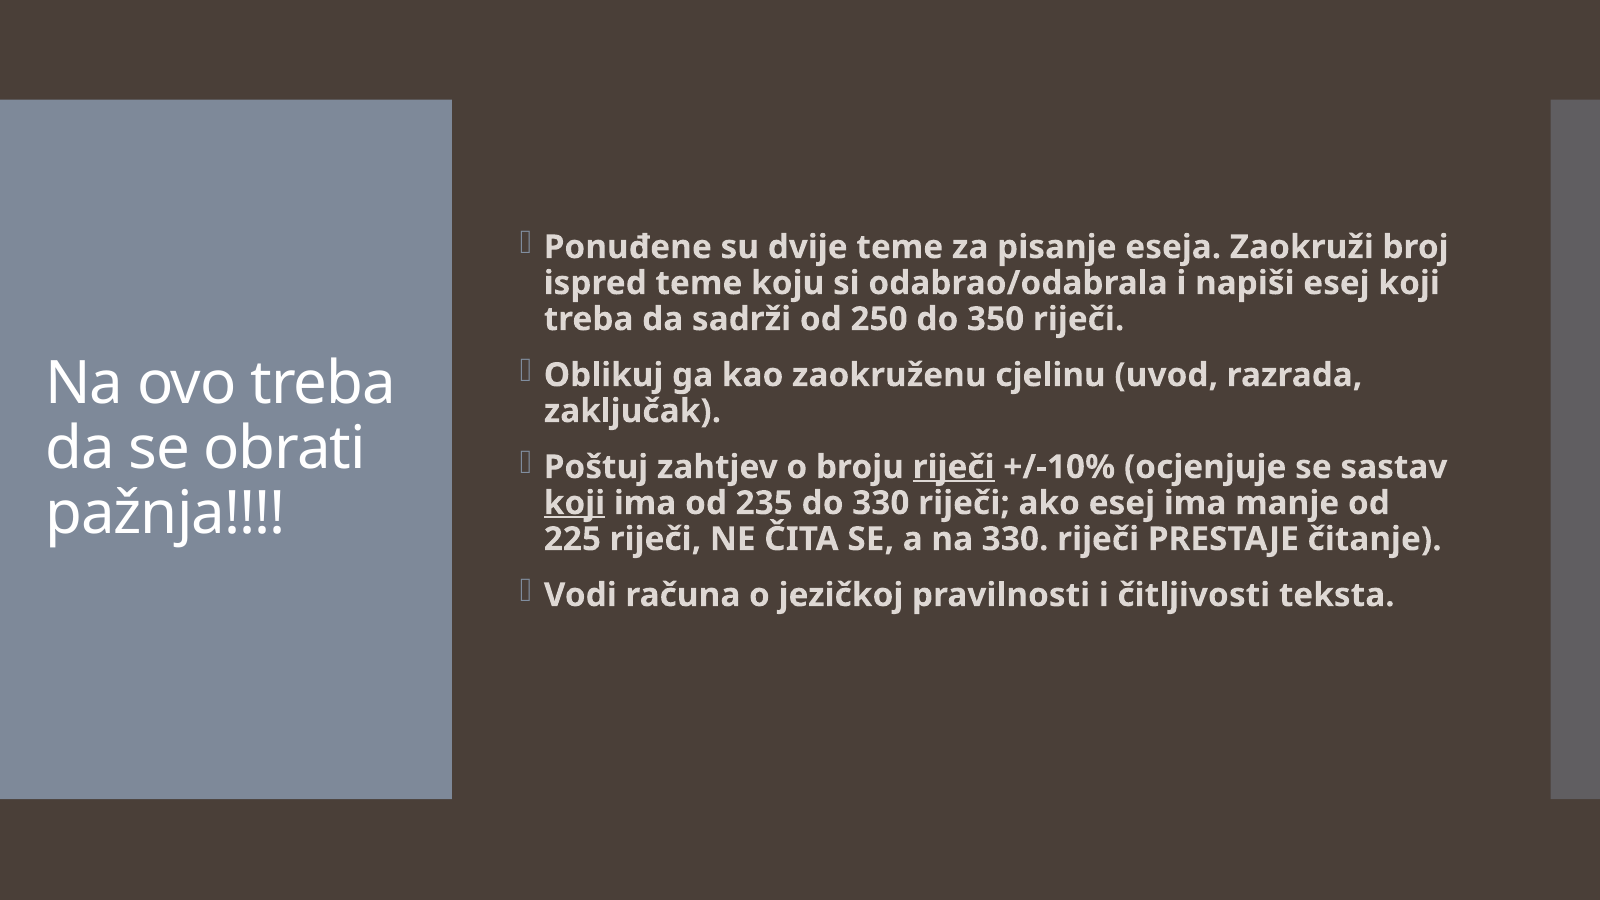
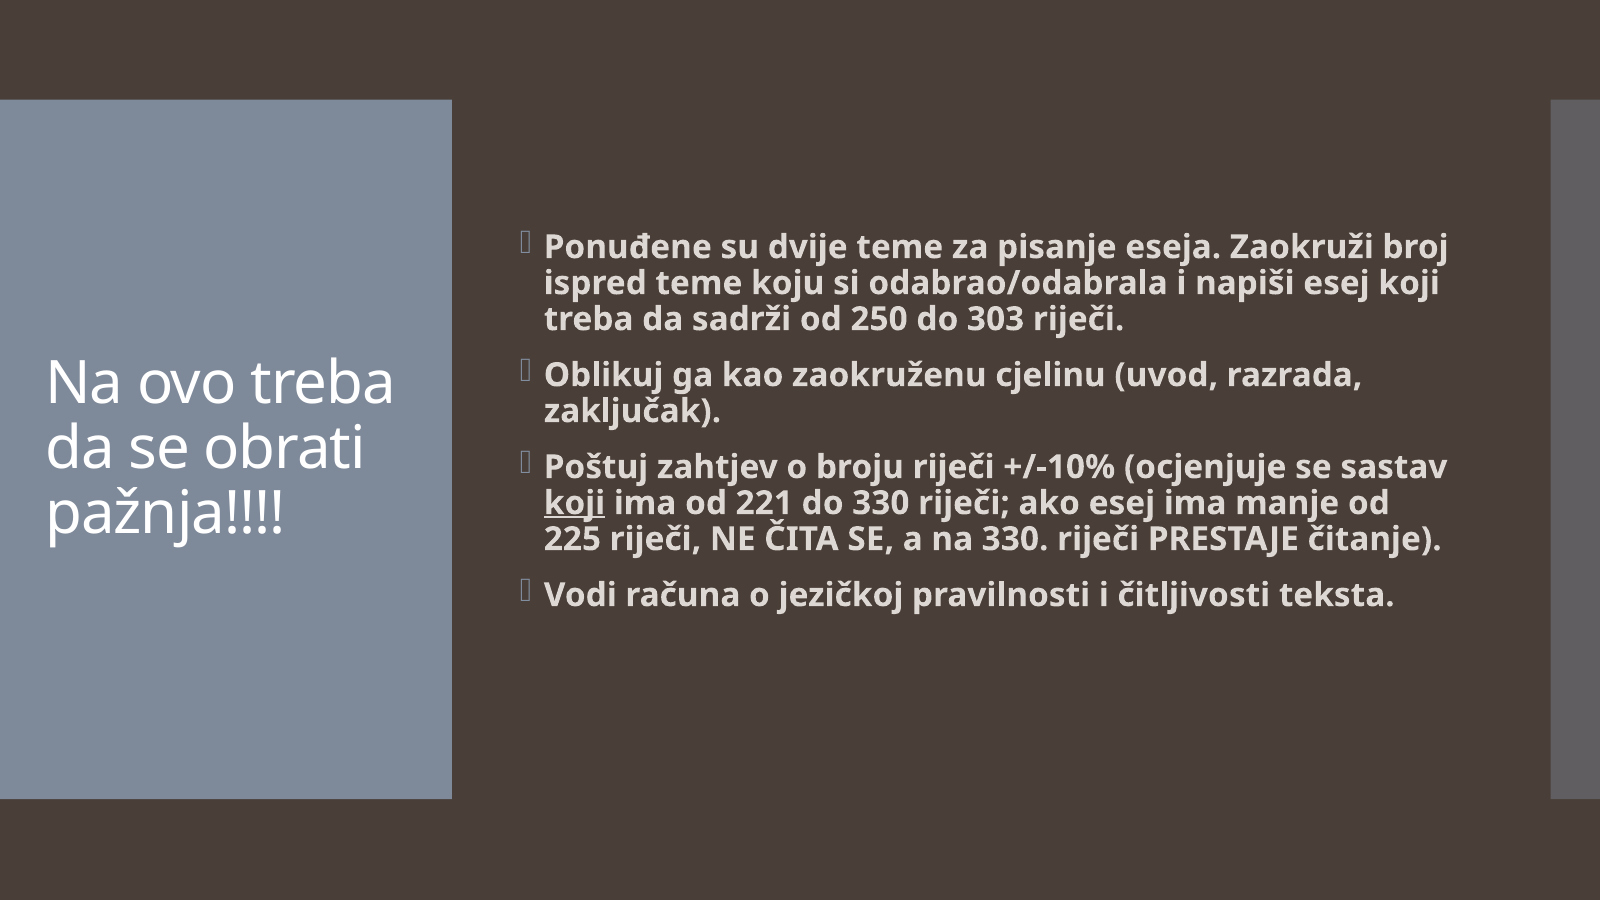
350: 350 -> 303 (996, 319)
riječi underline: present -> none (954, 467)
235: 235 -> 221 (764, 503)
